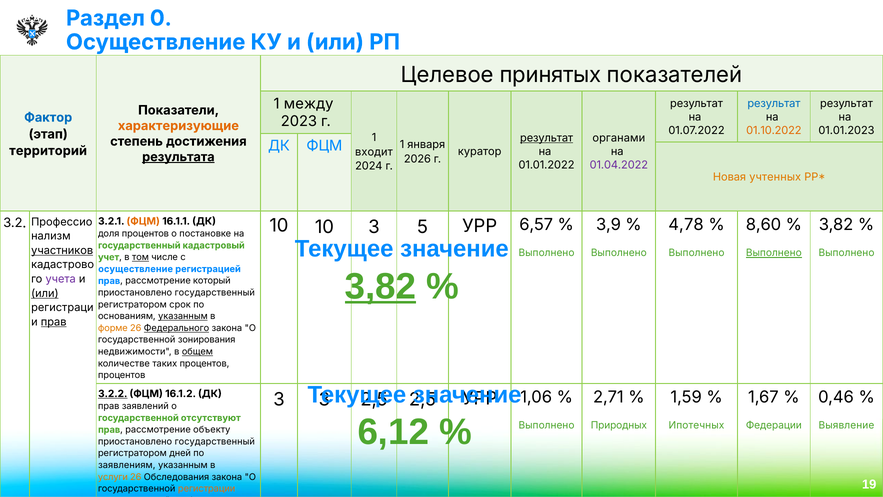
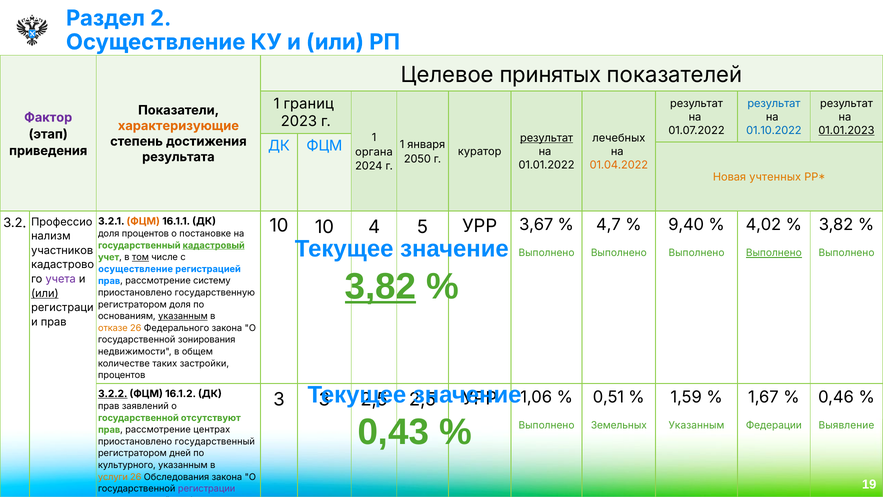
0: 0 -> 2 (161, 18)
между: между -> границ (309, 104)
Фактор colour: blue -> purple (48, 117)
01.10.2022 colour: orange -> blue (774, 130)
01.01.2023 underline: none -> present (846, 130)
органами: органами -> лечебных (619, 138)
территорий: территорий -> приведения (48, 151)
входит: входит -> органа (374, 152)
результата underline: present -> none (178, 157)
2026: 2026 -> 2050 (417, 159)
01.04.2022 colour: purple -> orange (619, 165)
3,9: 3,9 -> 4,7 (608, 225)
4,78: 4,78 -> 9,40 (686, 225)
8,60: 8,60 -> 4,02 (763, 225)
10 3: 3 -> 4 (374, 227)
6,57: 6,57 -> 3,67 (536, 225)
кадастровый underline: none -> present (214, 245)
участников underline: present -> none (62, 250)
который: который -> систему (212, 281)
государственный: государственный -> государственную (215, 292)
регистратором срок: срок -> доля (180, 304)
прав underline: present -> none (54, 322)
форме: форме -> отказе (113, 328)
Федерального underline: present -> none (177, 328)
общем underline: present -> none (197, 352)
таких процентов: процентов -> застройки (204, 363)
2,71: 2,71 -> 0,51 (608, 397)
6,12: 6,12 -> 0,43 (393, 432)
Природных: Природных -> Земельных (619, 425)
Ипотечных: Ипотечных -> Указанным (696, 425)
объекту: объекту -> центрах (212, 429)
заявлениям: заявлениям -> культурного (127, 465)
регистрации colour: orange -> purple (207, 489)
